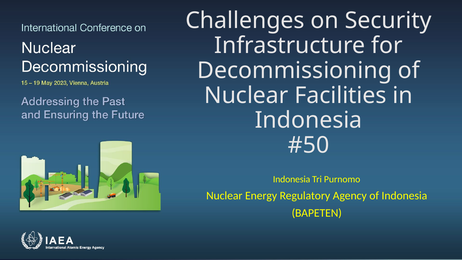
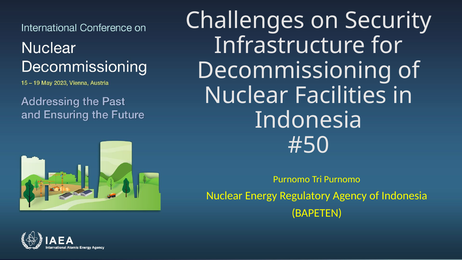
Indonesia: Indonesia -> Purnomo (292, 179)
